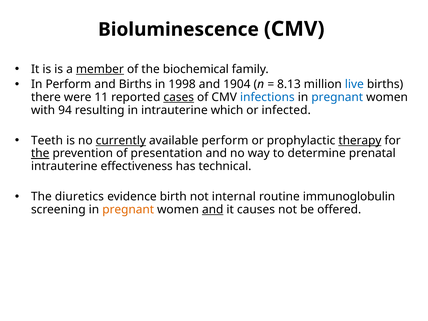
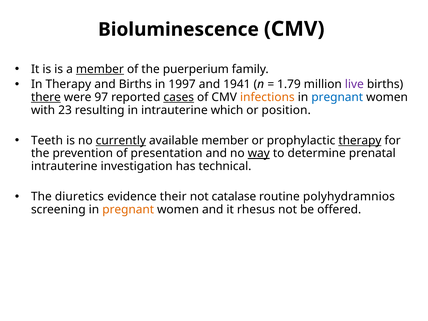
biochemical: biochemical -> puerperium (196, 69)
In Perform: Perform -> Therapy (68, 84)
1998: 1998 -> 1997 (182, 84)
1904: 1904 -> 1941 (237, 84)
8.13: 8.13 -> 1.79 (289, 84)
live colour: blue -> purple (354, 84)
there underline: none -> present (46, 97)
11: 11 -> 97 (101, 97)
infections colour: blue -> orange (267, 97)
94: 94 -> 23 (65, 110)
infected: infected -> position (286, 110)
available perform: perform -> member (225, 141)
the underline: present -> none (40, 153)
way underline: none -> present (259, 153)
effectiveness: effectiveness -> investigation (137, 166)
birth: birth -> their (173, 197)
internal: internal -> catalase (234, 197)
immunoglobulin: immunoglobulin -> polyhydramnios (349, 197)
and underline: present -> none (213, 210)
causes: causes -> rhesus (256, 210)
